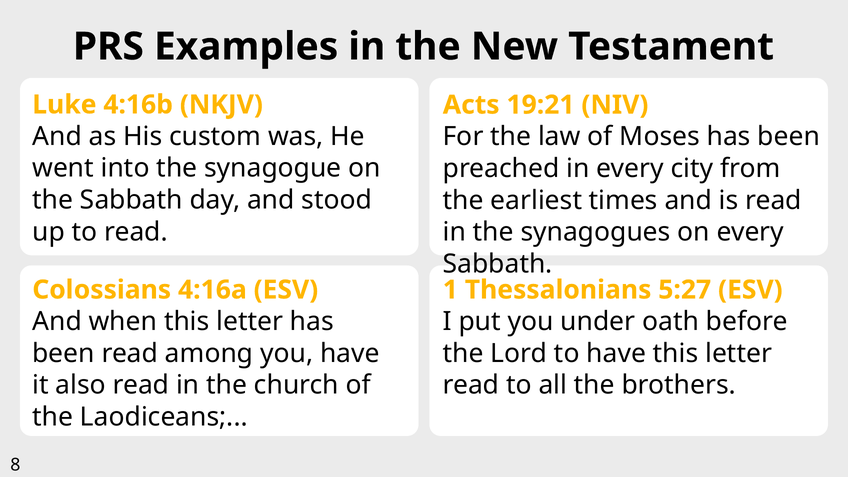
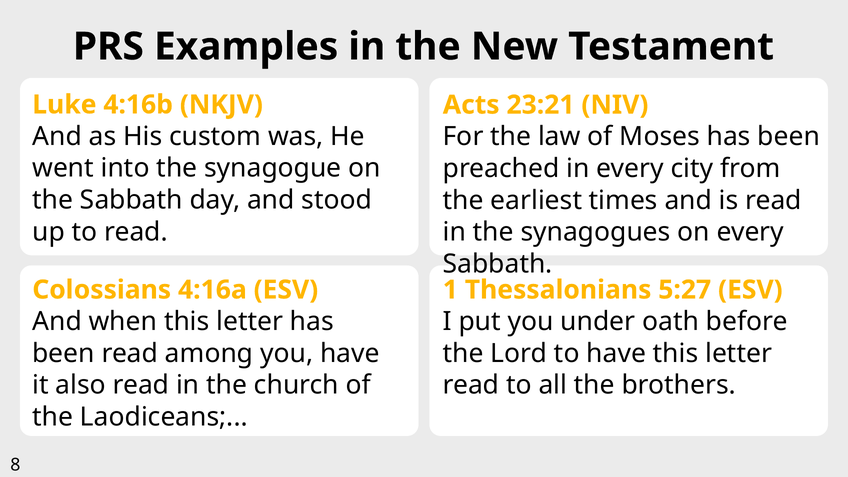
19:21: 19:21 -> 23:21 (540, 105)
